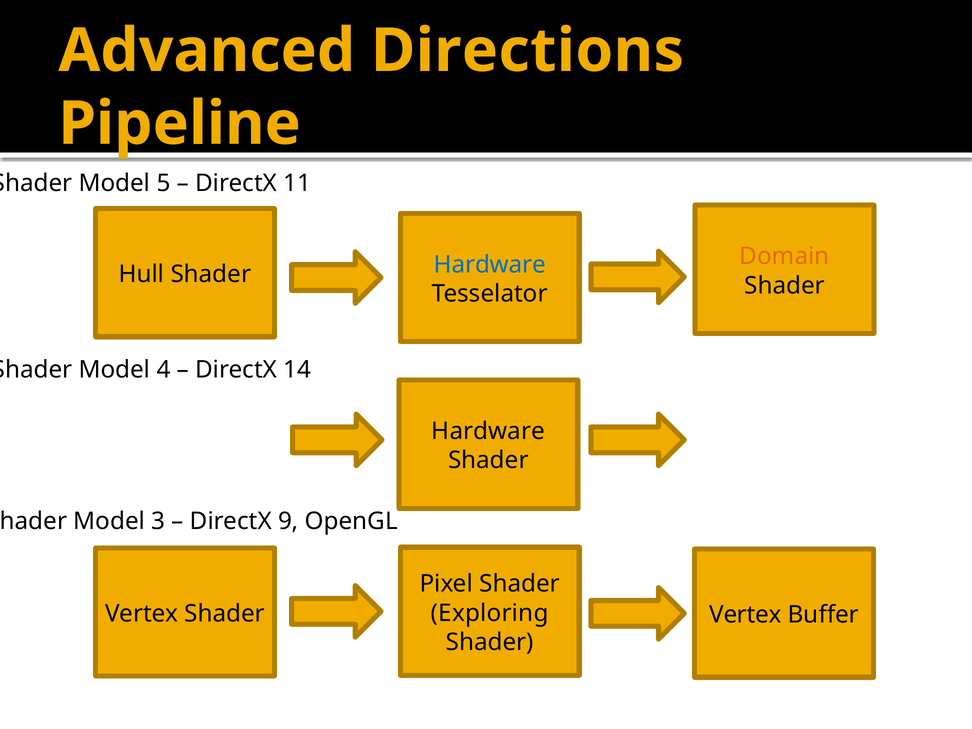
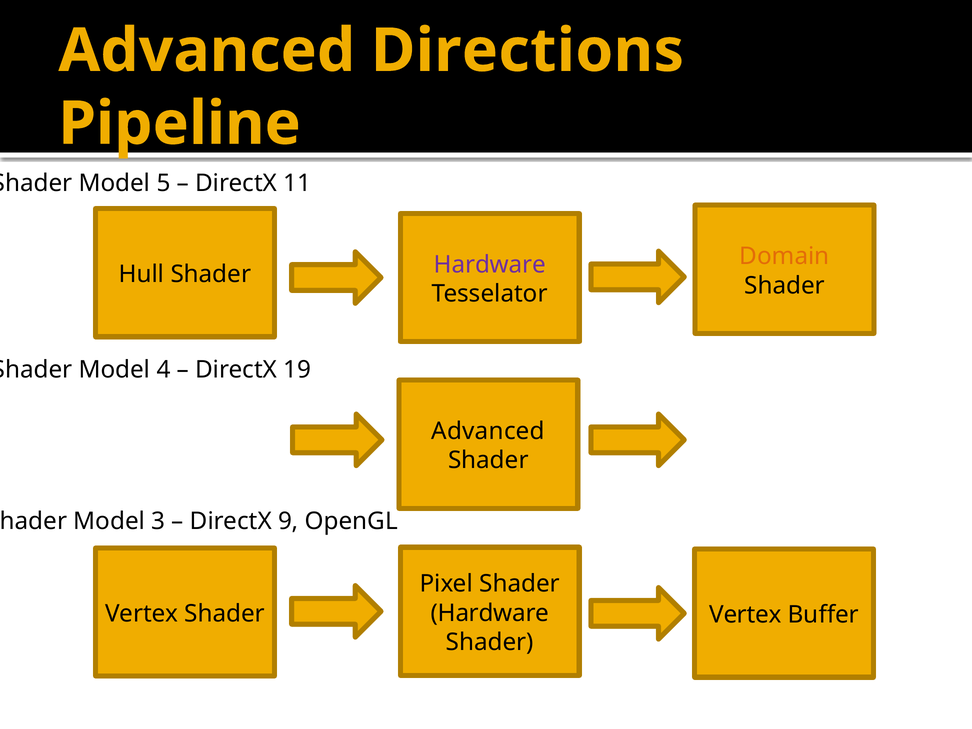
Hardware colour: blue -> purple (490, 265)
14: 14 -> 19 (297, 370)
Hardware: Hardware -> Advanced (488, 431)
Exploring: Exploring -> Hardware (490, 613)
